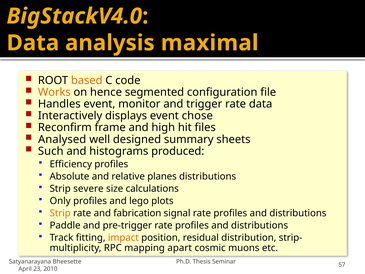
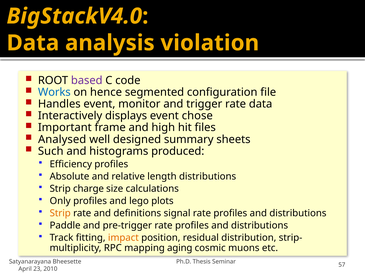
maximal: maximal -> violation (210, 43)
based colour: orange -> purple (87, 80)
Works colour: orange -> blue (54, 92)
Reconfirm: Reconfirm -> Important (65, 127)
planes: planes -> length (162, 176)
severe: severe -> charge (89, 189)
fabrication: fabrication -> definitions (137, 213)
apart: apart -> aging (180, 248)
